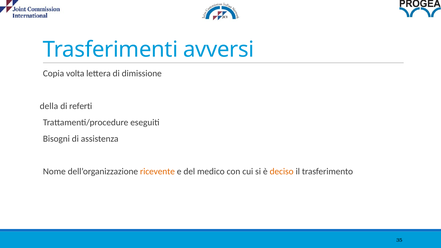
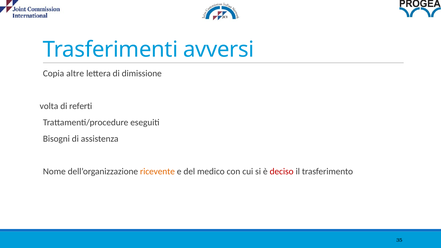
volta: volta -> altre (75, 73)
della: della -> volta (49, 106)
deciso colour: orange -> red (282, 171)
